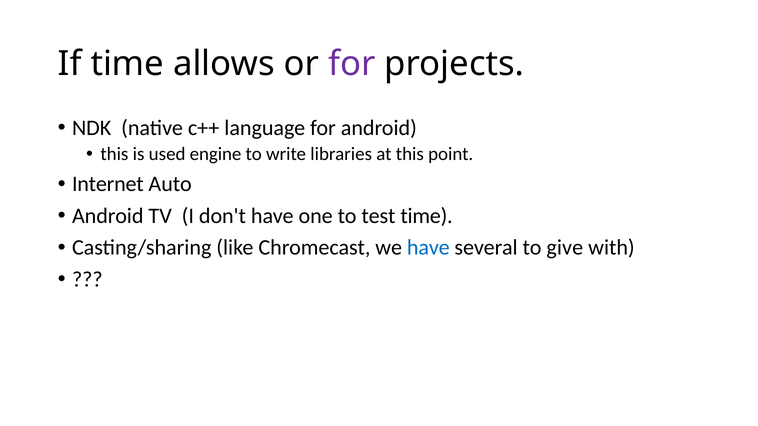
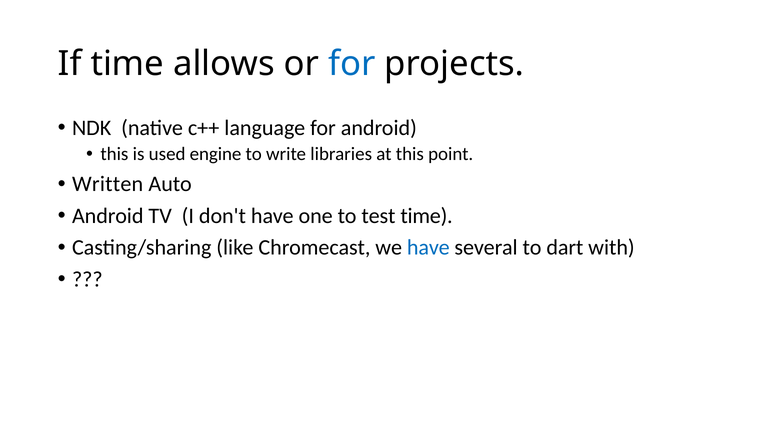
for colour: purple -> blue (352, 64)
Internet: Internet -> Written (108, 184)
give: give -> dart (565, 248)
